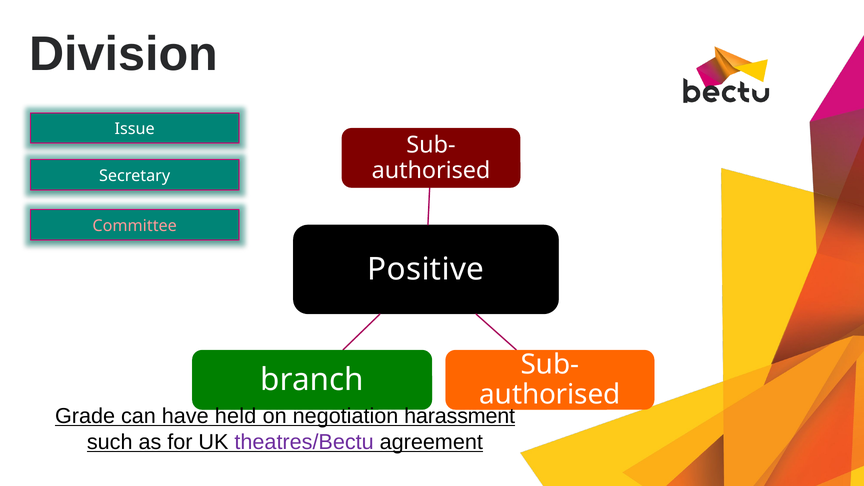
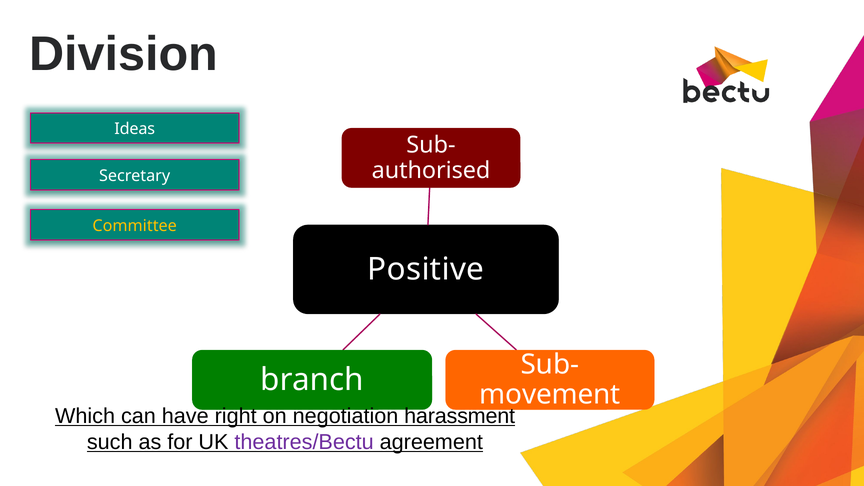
Issue: Issue -> Ideas (135, 129)
Committee colour: pink -> yellow (135, 226)
authorised: authorised -> movement (550, 395)
Grade: Grade -> Which (85, 416)
held: held -> right (236, 416)
